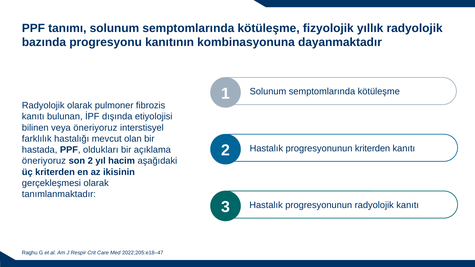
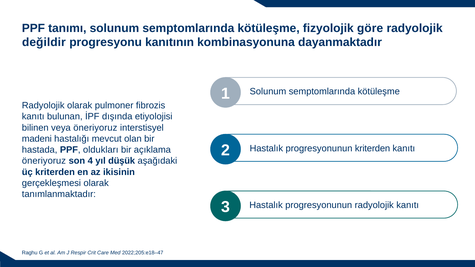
yıllık: yıllık -> göre (370, 28)
bazında: bazında -> değildir (44, 42)
farklılık: farklılık -> madeni (37, 139)
son 2: 2 -> 4 (90, 161)
hacim: hacim -> düşük (122, 161)
